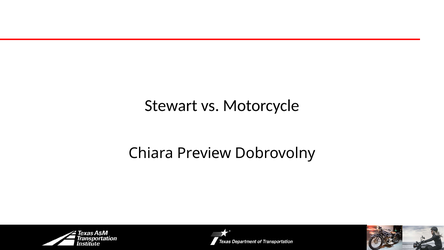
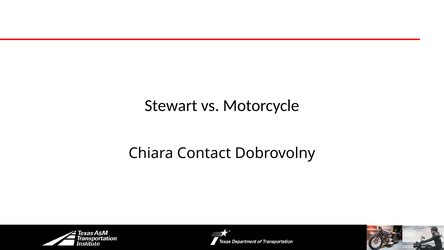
Preview: Preview -> Contact (204, 153)
